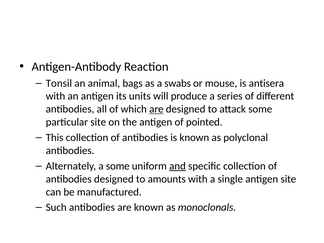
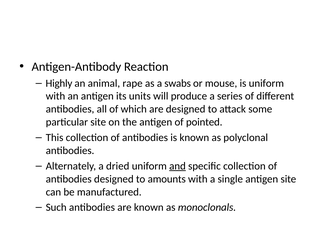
Tonsil: Tonsil -> Highly (59, 83)
bags: bags -> rape (133, 83)
is antisera: antisera -> uniform (266, 83)
are underline: present -> none (156, 109)
a some: some -> dried (118, 166)
